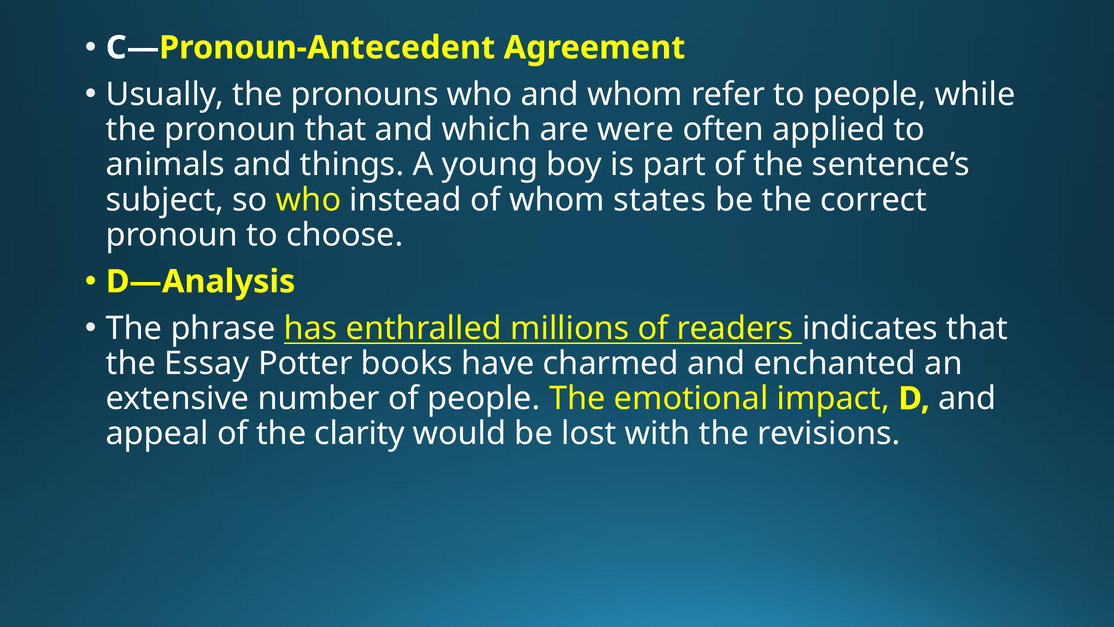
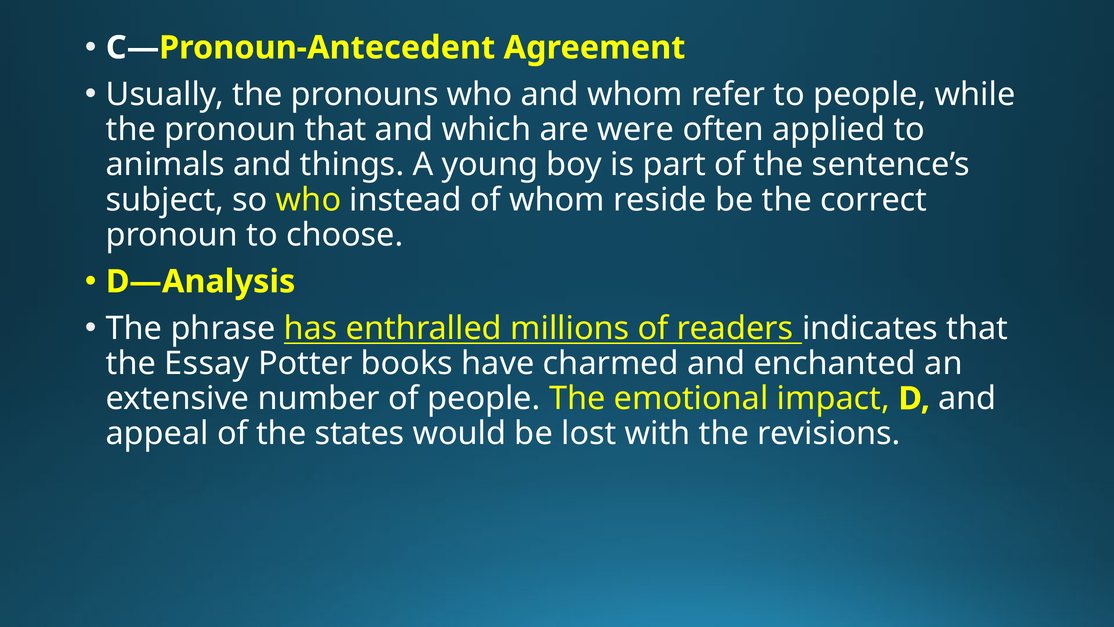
states: states -> reside (660, 200)
clarity: clarity -> states (360, 433)
